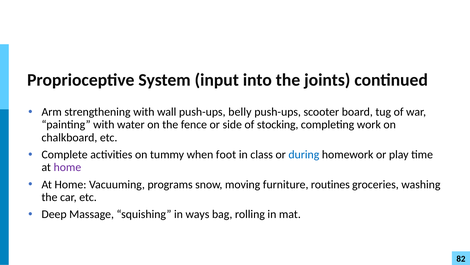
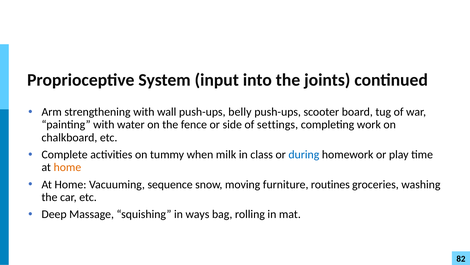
stocking: stocking -> settings (278, 124)
foot: foot -> milk (226, 154)
home colour: purple -> orange (67, 167)
programs: programs -> sequence (170, 184)
